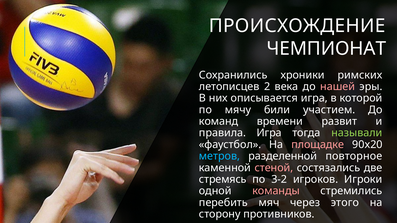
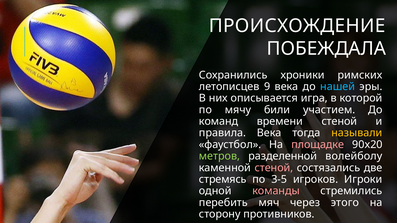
ЧЕМПИОНАТ: ЧЕМПИОНАТ -> ПОБЕЖДАЛА (326, 49)
2: 2 -> 9 (267, 87)
нашей colour: pink -> light blue (338, 87)
времени развит: развит -> стеной (339, 122)
правила Игра: Игра -> Века (269, 133)
называли colour: light green -> yellow (357, 133)
метров colour: light blue -> light green (219, 156)
повторное: повторное -> волейболу (354, 156)
3-2: 3-2 -> 3-5 (279, 180)
